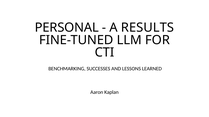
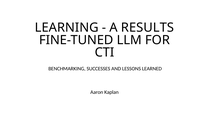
PERSONAL: PERSONAL -> LEARNING (67, 28)
